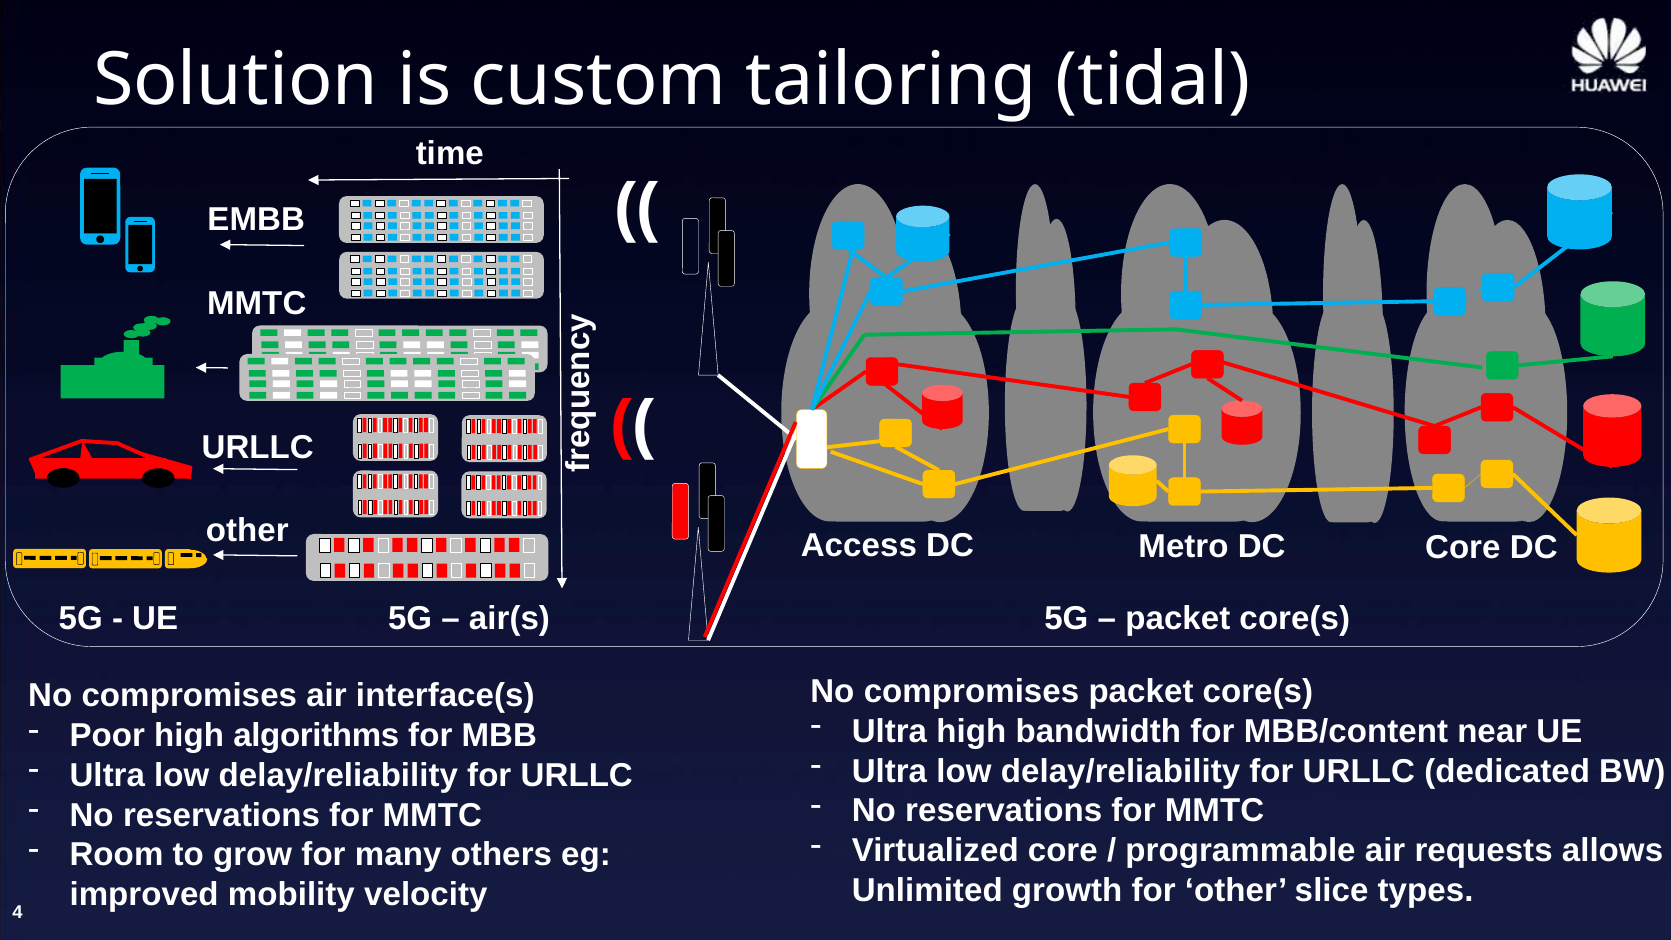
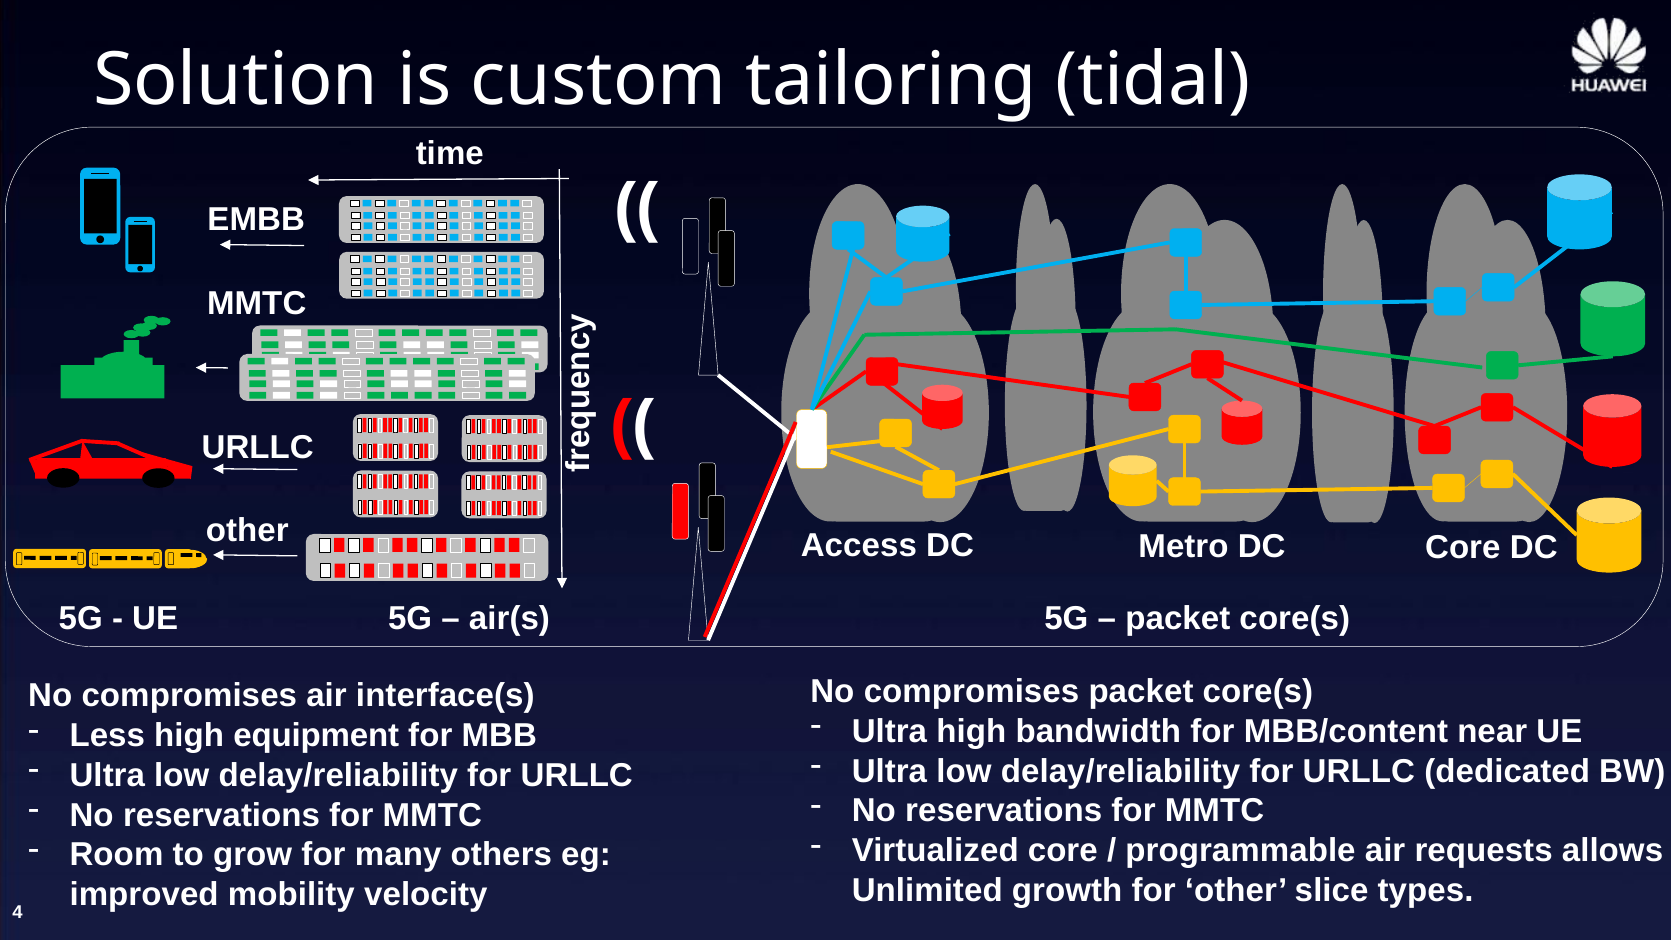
Poor: Poor -> Less (107, 736)
algorithms: algorithms -> equipment (316, 736)
